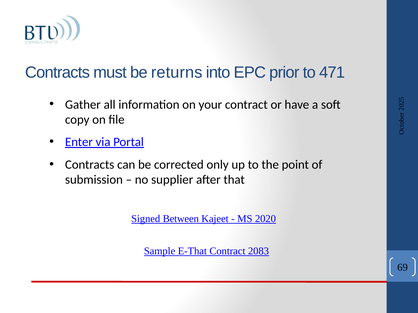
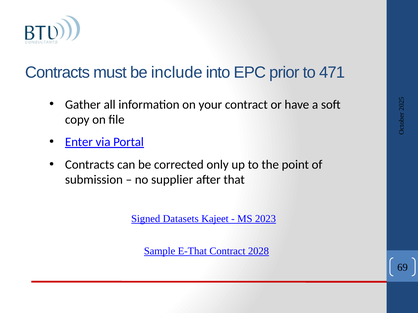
returns: returns -> include (177, 73)
Between: Between -> Datasets (181, 219)
2020: 2020 -> 2023 (265, 219)
2083: 2083 -> 2028 (258, 251)
